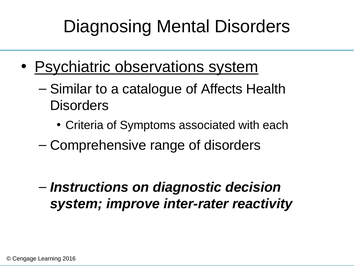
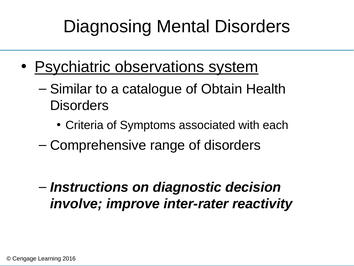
Affects: Affects -> Obtain (222, 89)
system: system -> involve (76, 203)
